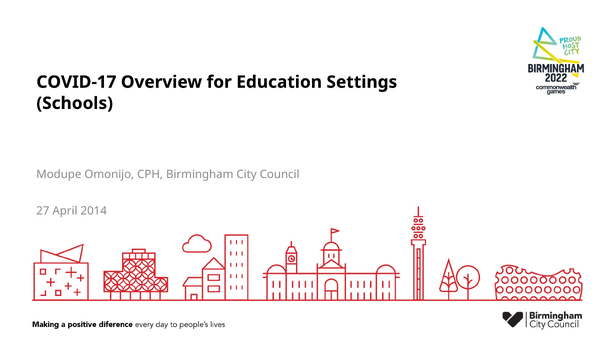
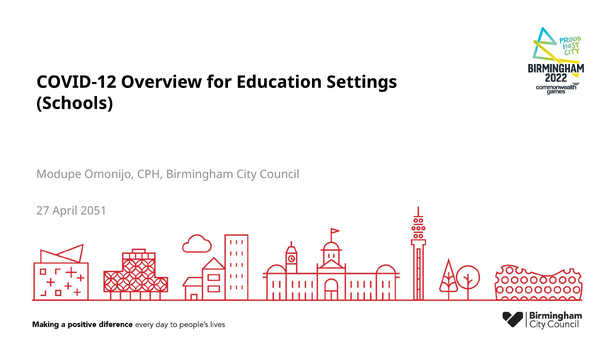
COVID-17: COVID-17 -> COVID-12 (76, 82)
2014: 2014 -> 2051 (94, 211)
